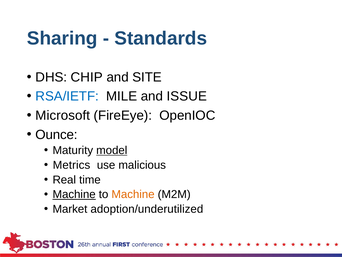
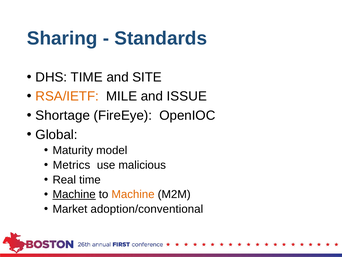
DHS CHIP: CHIP -> TIME (87, 77)
RSA/IETF colour: blue -> orange (67, 96)
Microsoft: Microsoft -> Shortage (63, 115)
Ounce: Ounce -> Global (56, 134)
model underline: present -> none (112, 150)
adoption/underutilized: adoption/underutilized -> adoption/conventional (147, 209)
